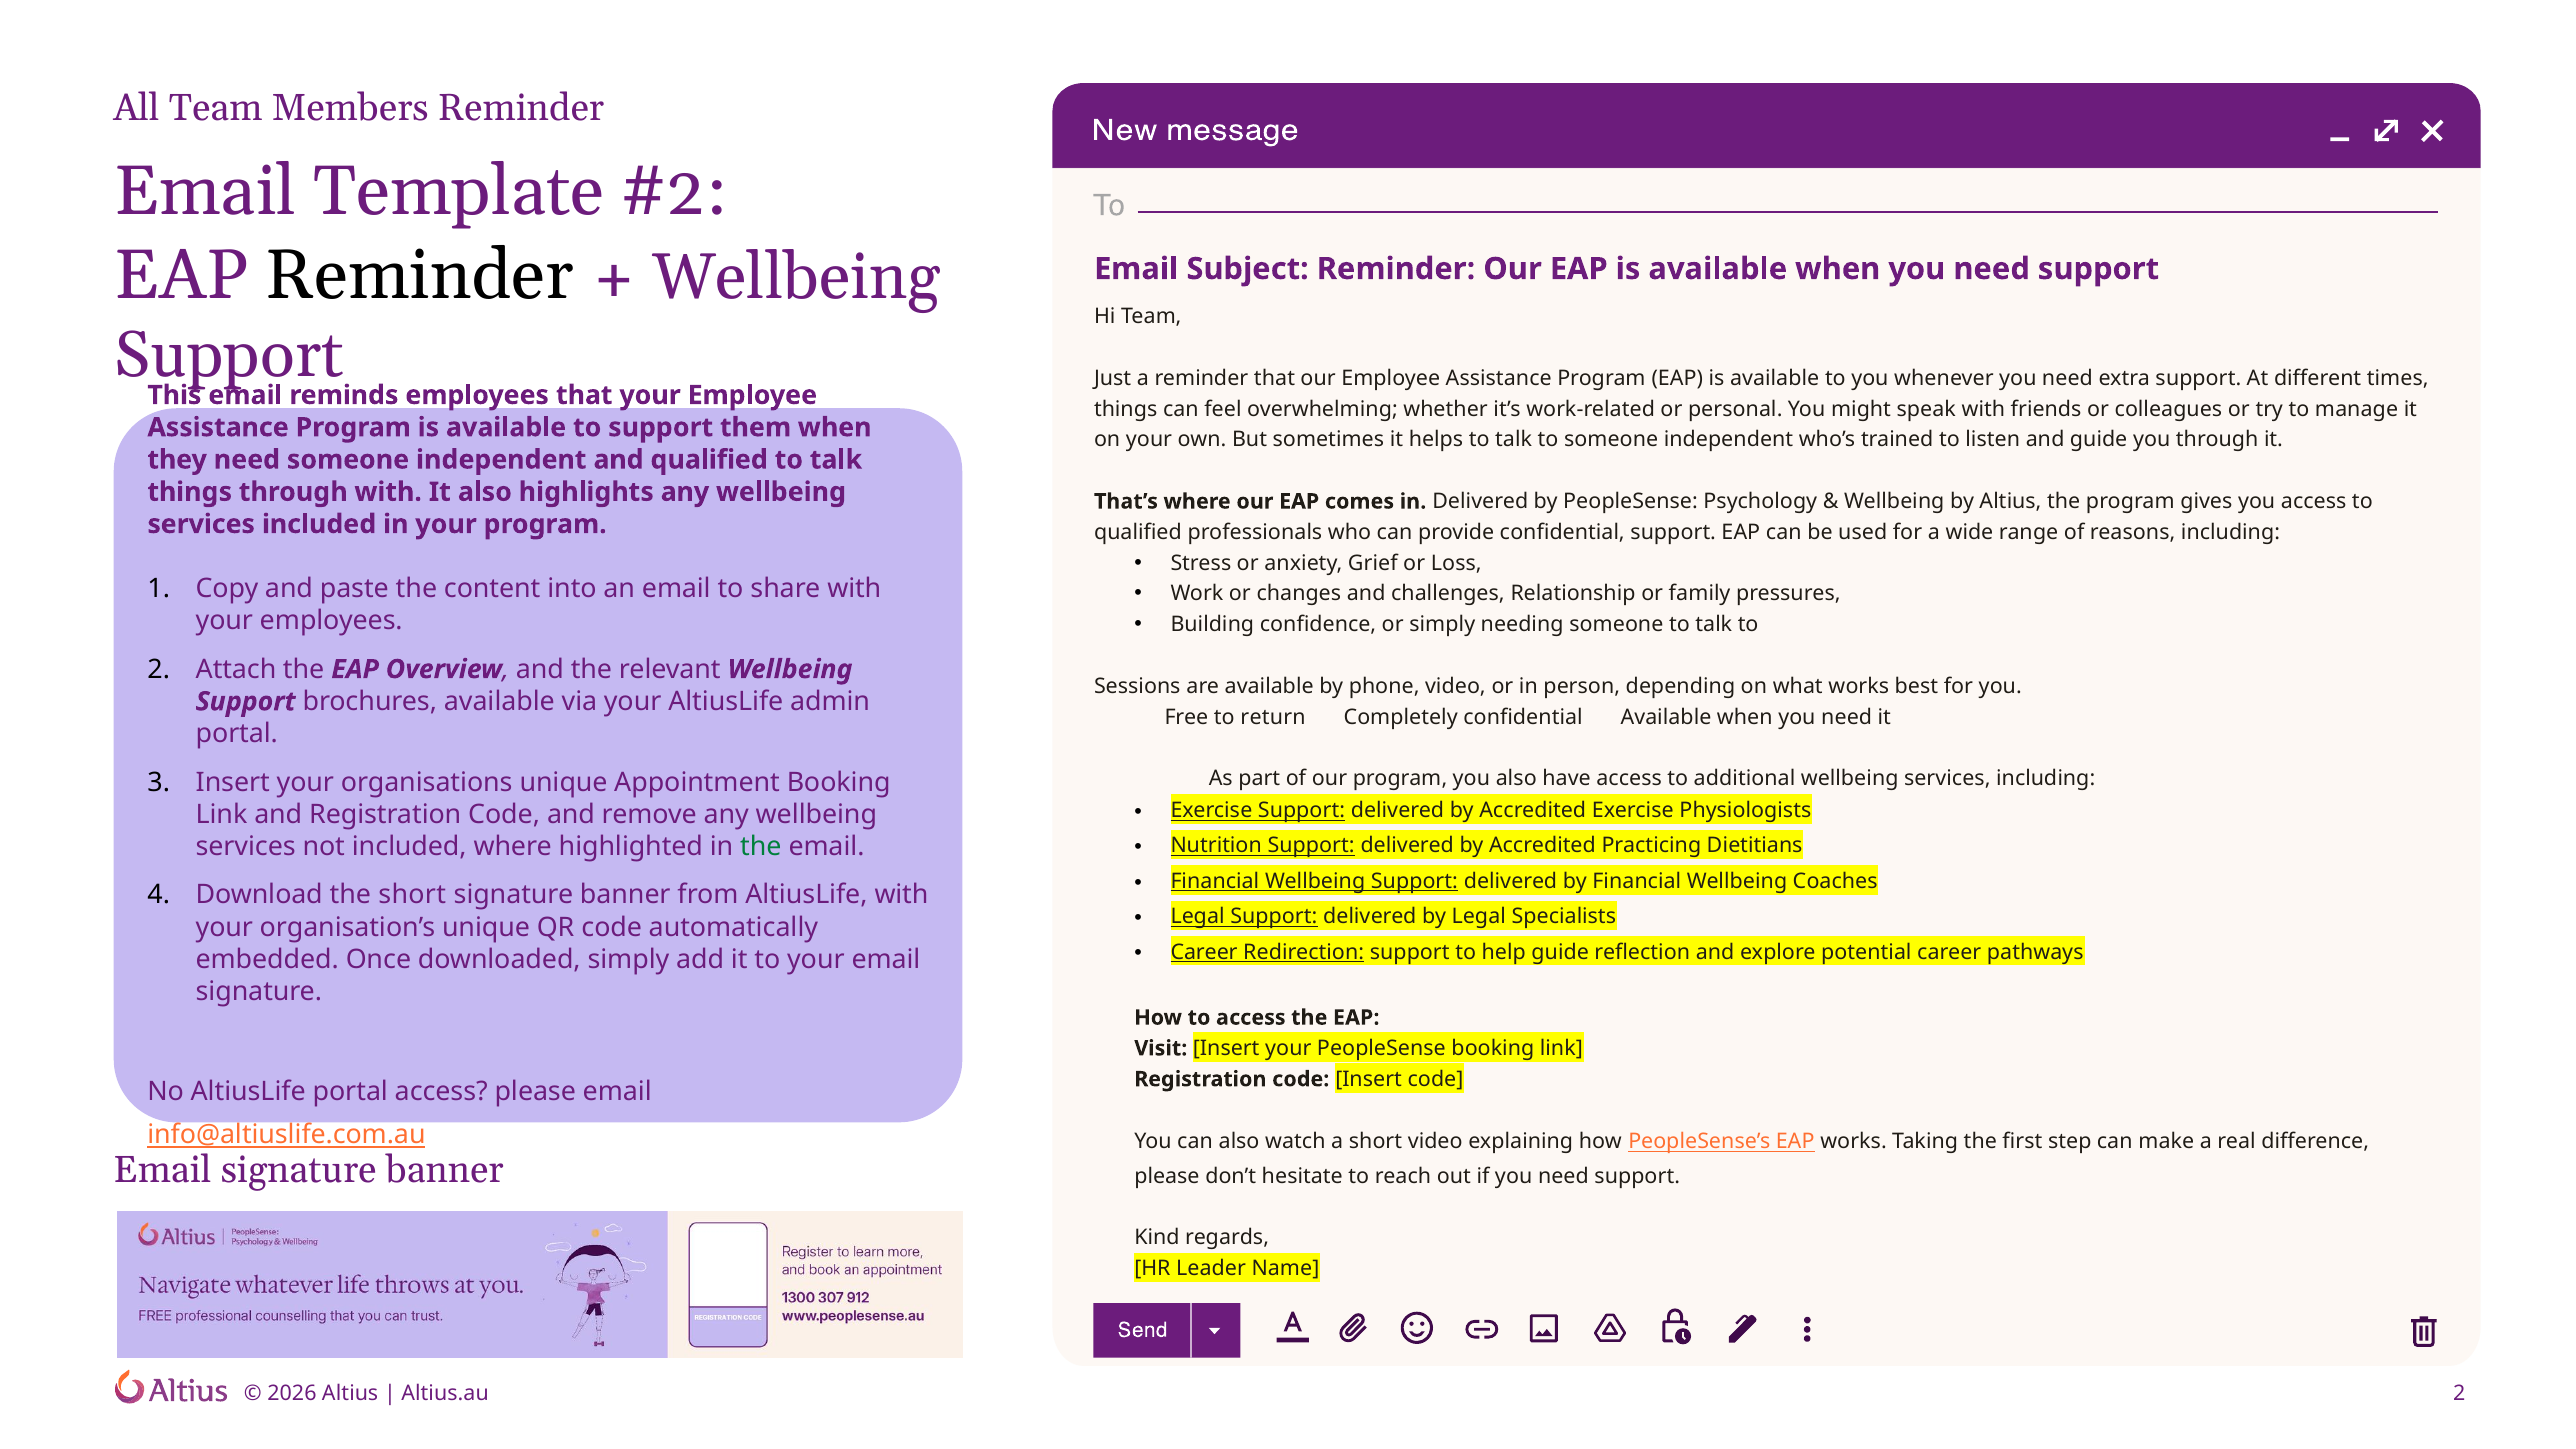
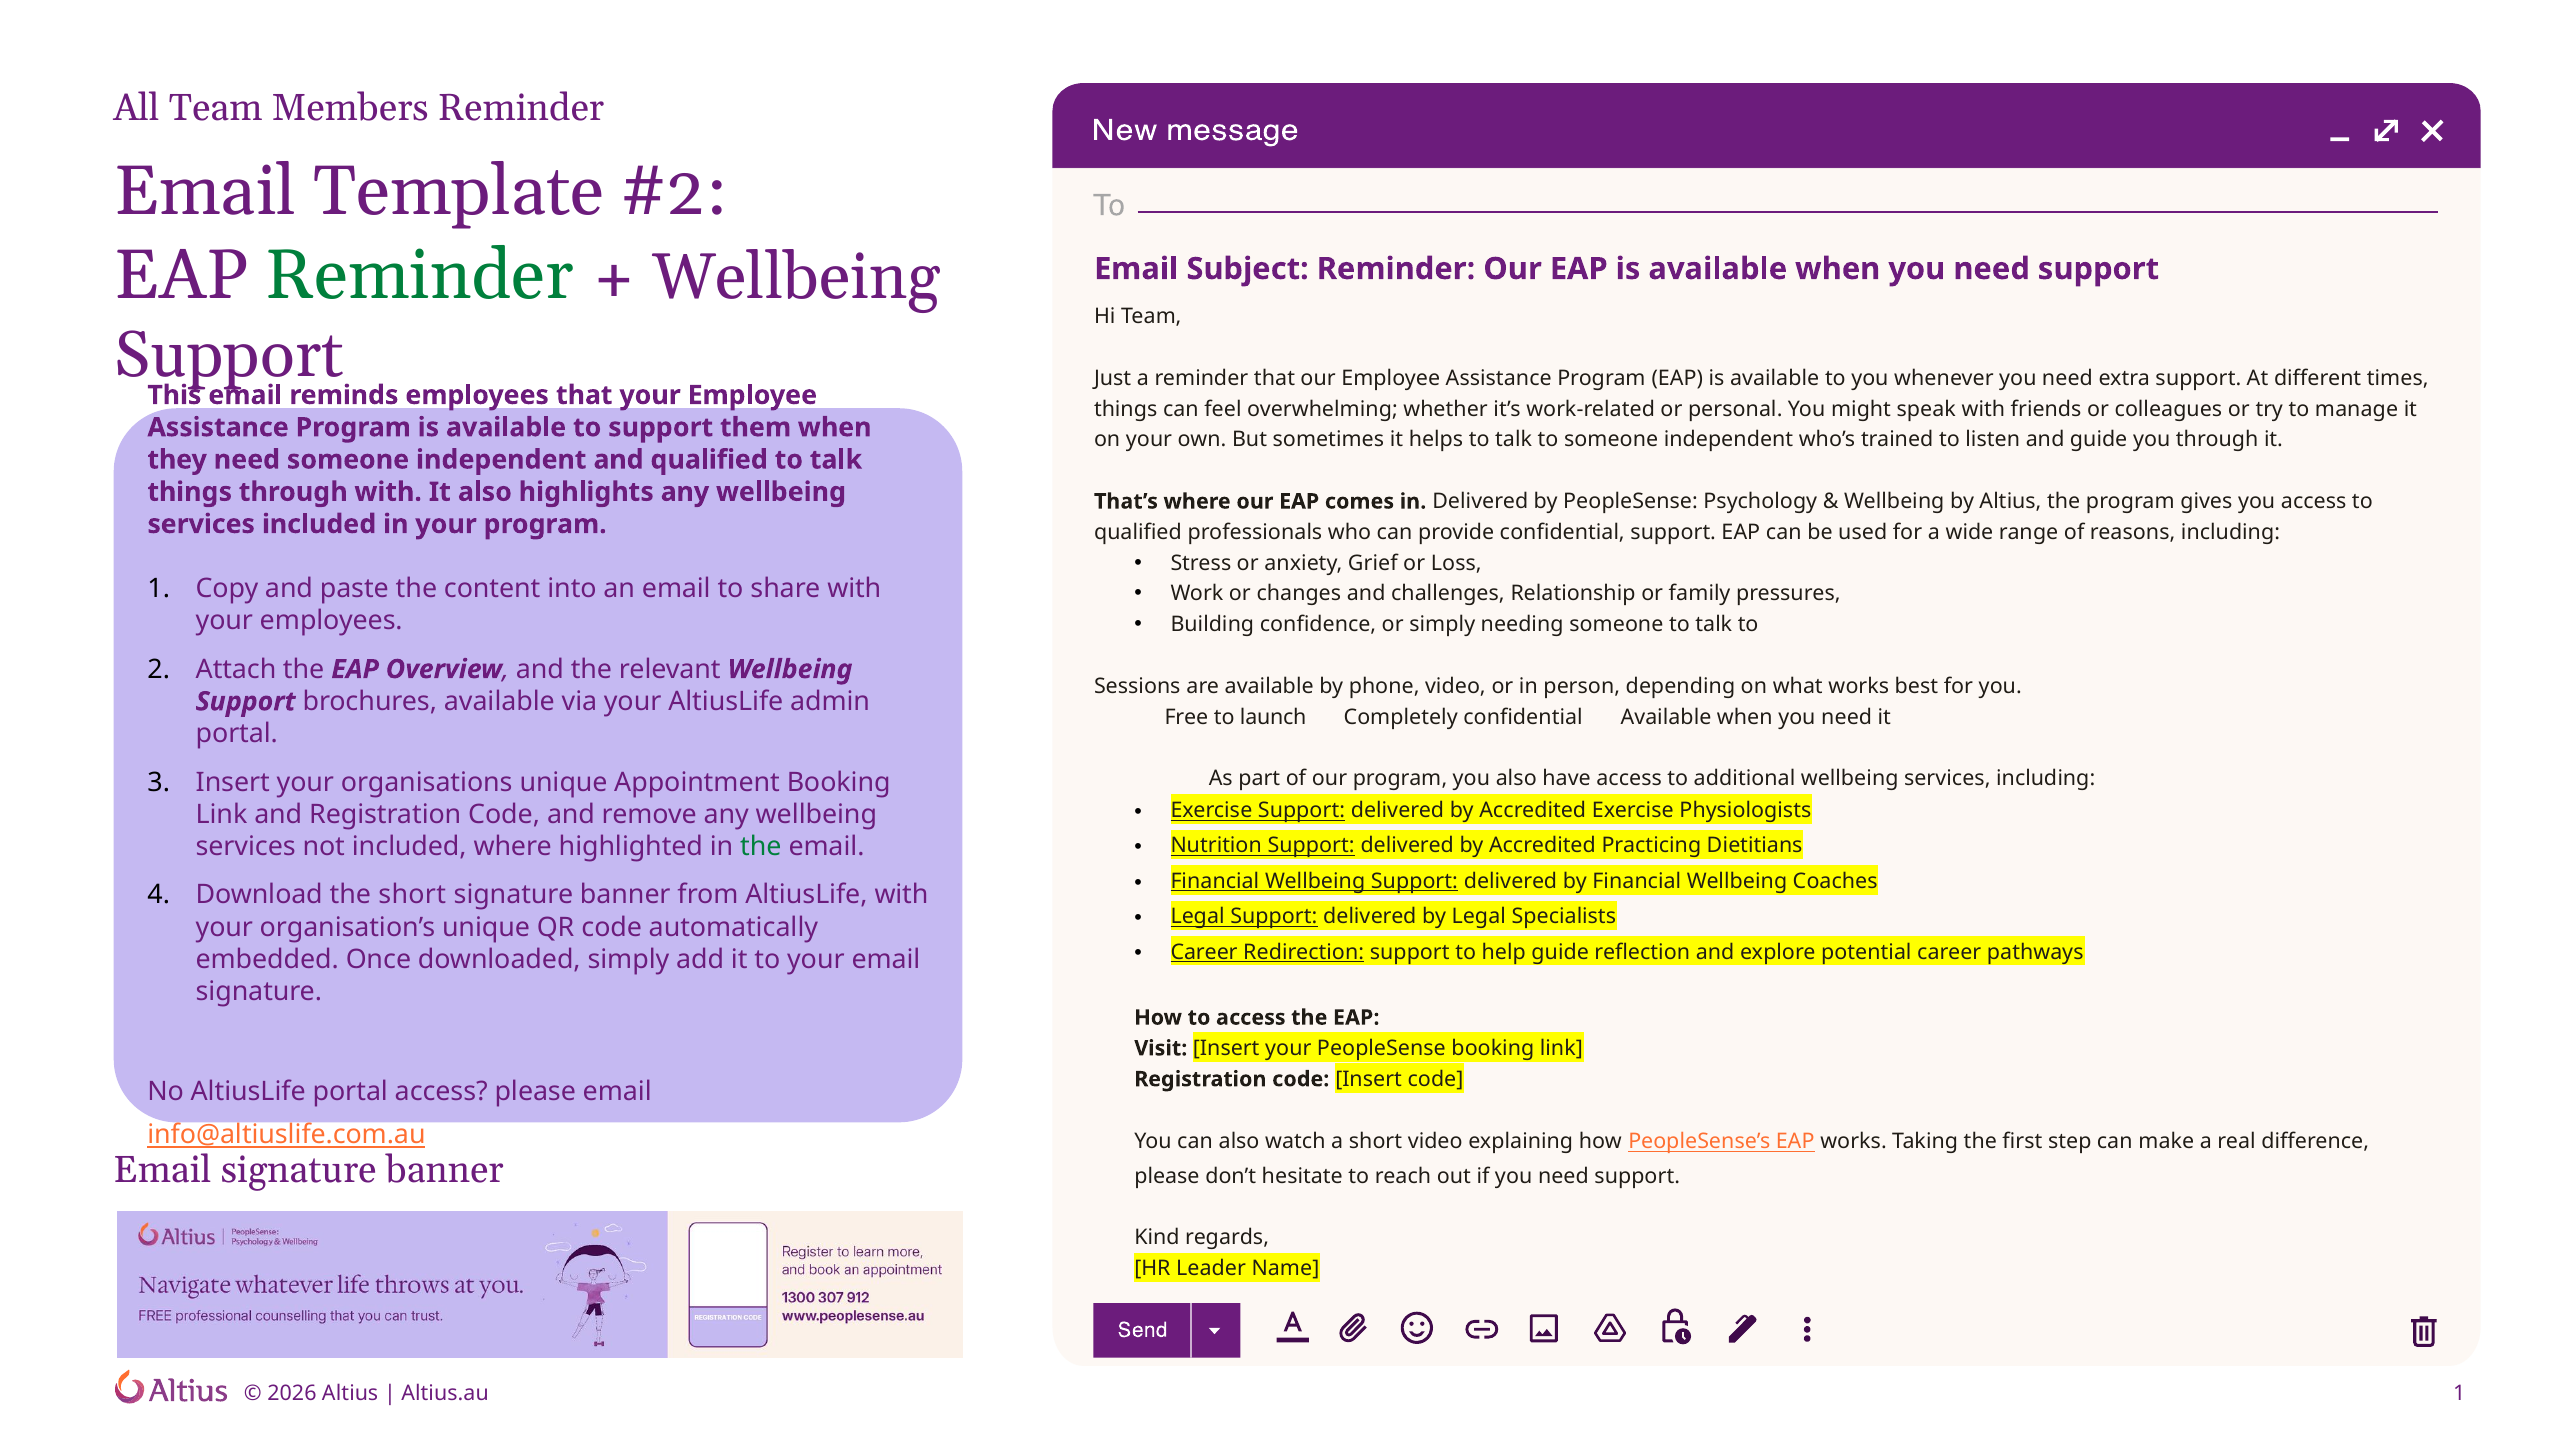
Reminder colour: black -> green (420, 275)
return: return -> launch (1273, 717)
2: 2 -> 1 (2459, 1393)
